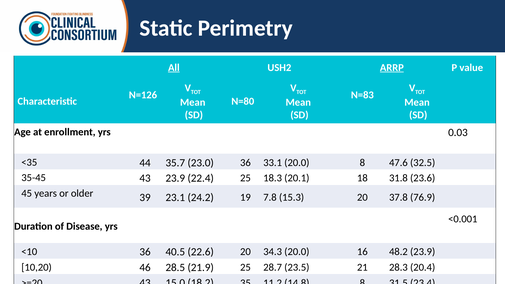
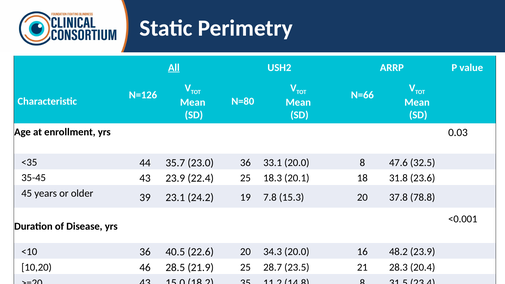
ARRP underline: present -> none (392, 68)
N=83: N=83 -> N=66 (362, 95)
76.9: 76.9 -> 78.8 (423, 197)
